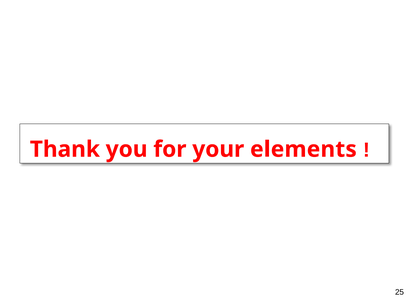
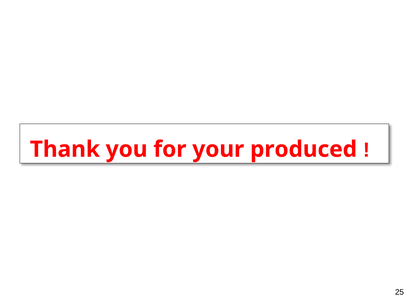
elements: elements -> produced (304, 149)
